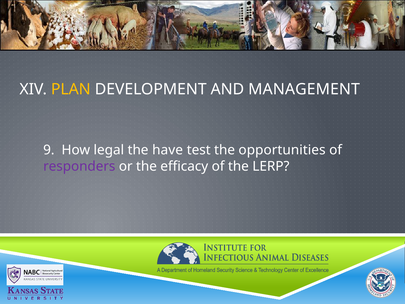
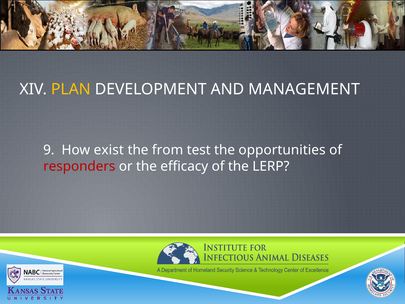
legal: legal -> exist (109, 150)
have: have -> from (168, 150)
responders colour: purple -> red (79, 166)
